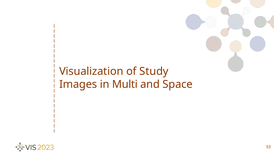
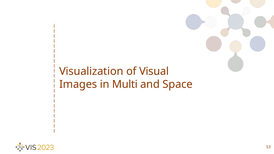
Study: Study -> Visual (154, 71)
